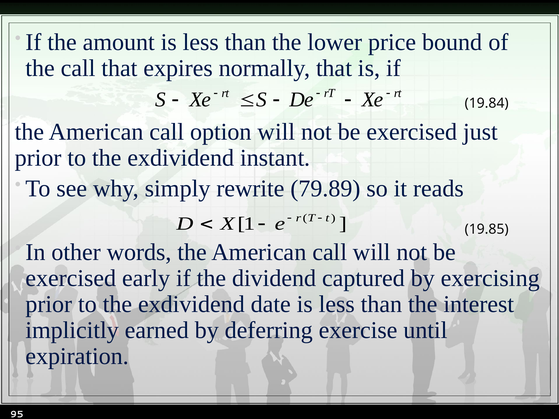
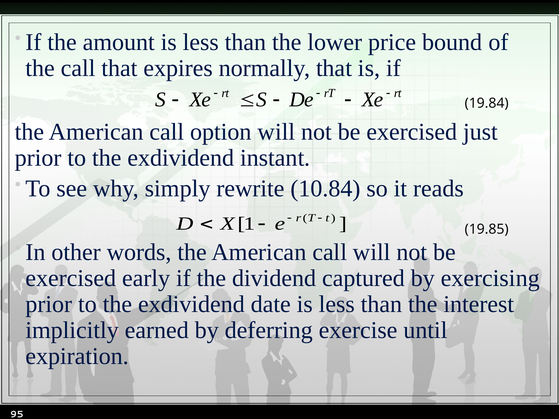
79.89: 79.89 -> 10.84 (325, 189)
